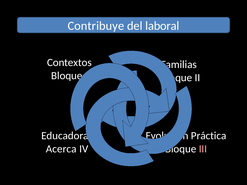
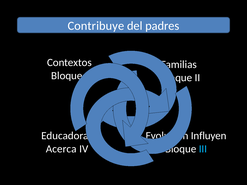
laboral: laboral -> padres (162, 26)
Práctica: Práctica -> Influyen (209, 136)
III colour: pink -> light blue (203, 149)
